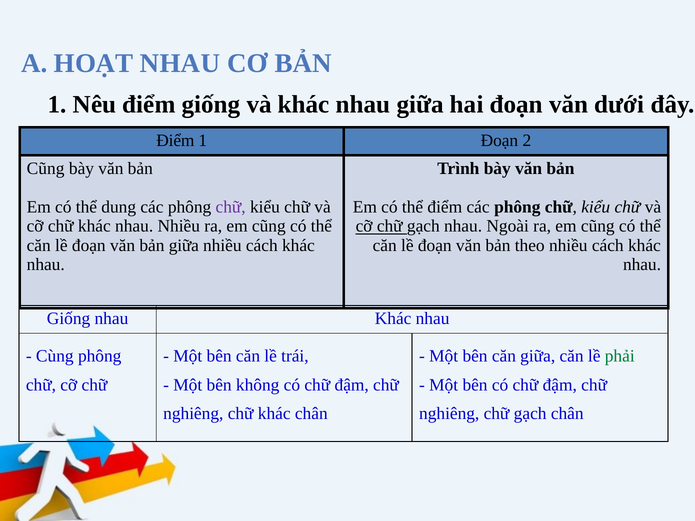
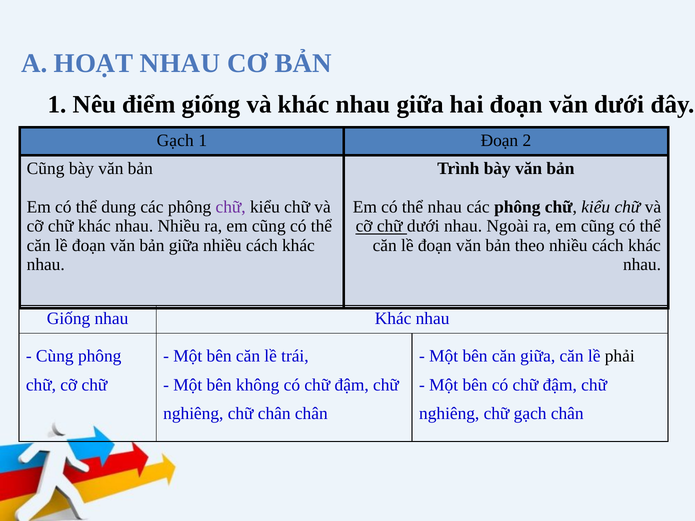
Điểm: Điểm -> Gạch (175, 141)
thể điểm: điểm -> nhau (445, 207)
cỡ chữ gạch: gạch -> dưới (423, 226)
phải colour: green -> black (620, 356)
nghiêng chữ khác: khác -> chân (274, 414)
